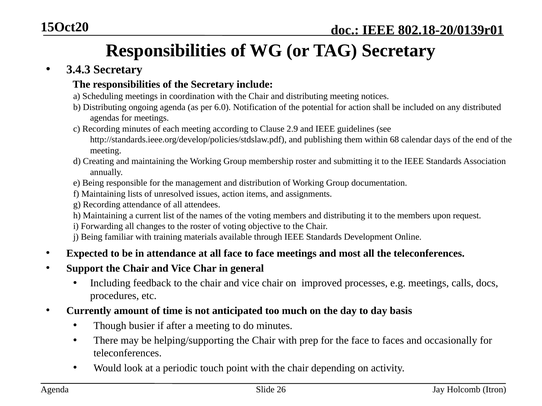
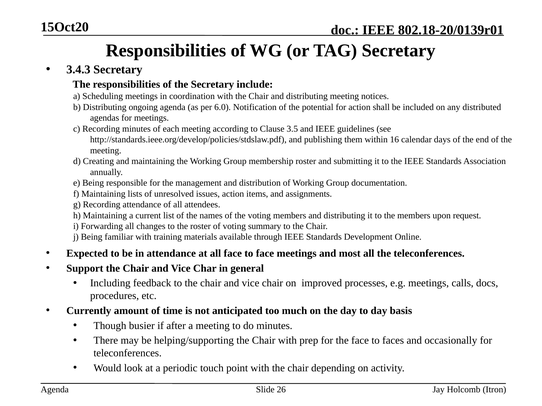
2.9: 2.9 -> 3.5 (292, 129)
68: 68 -> 16 (394, 140)
objective: objective -> summary (265, 226)
